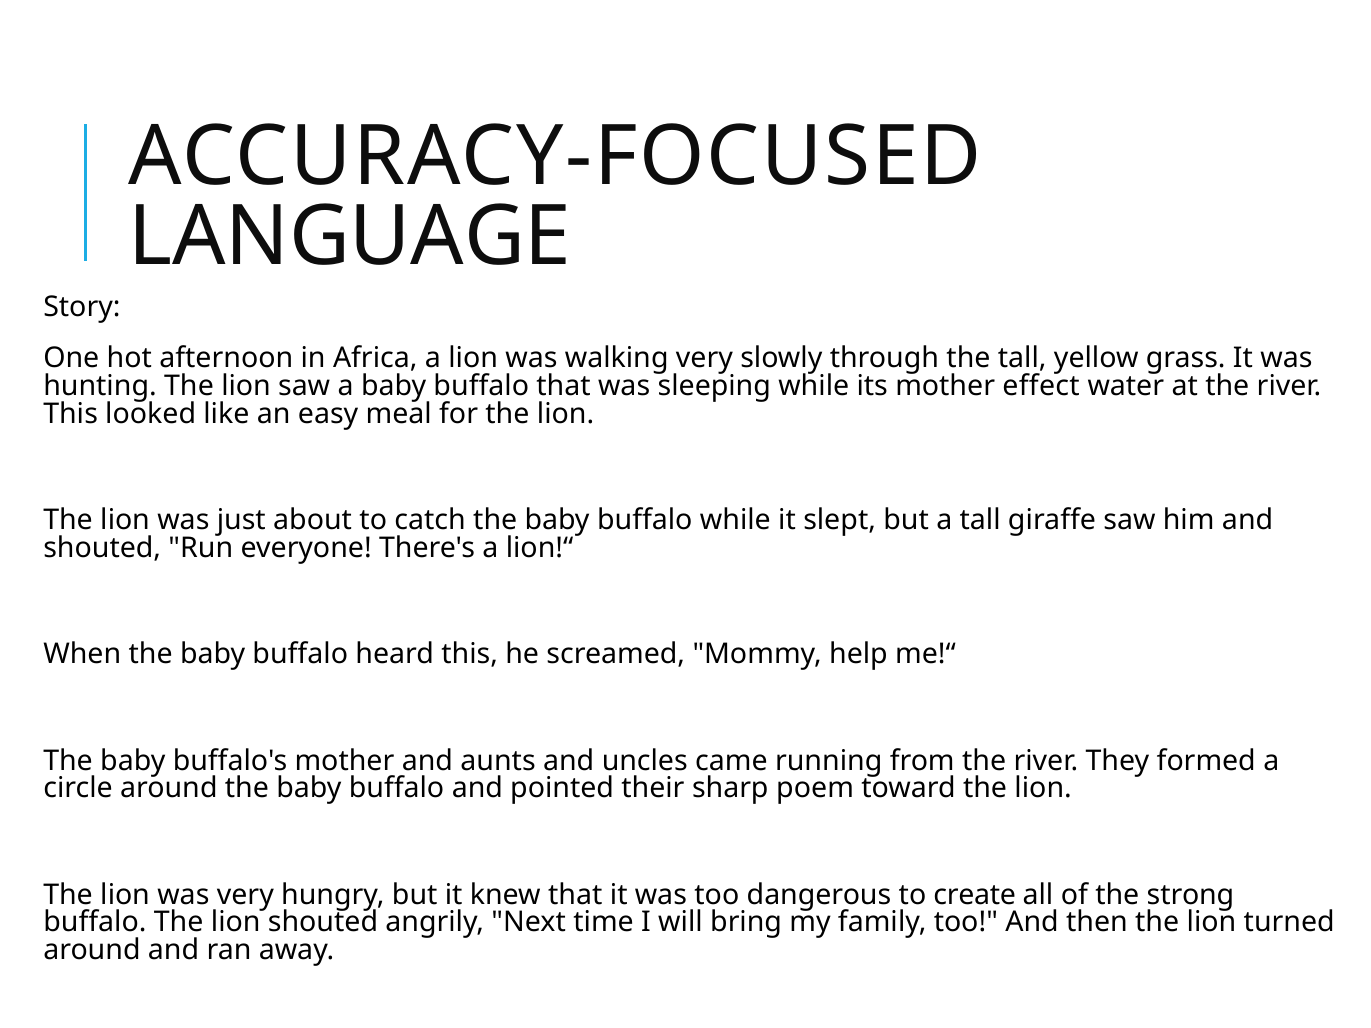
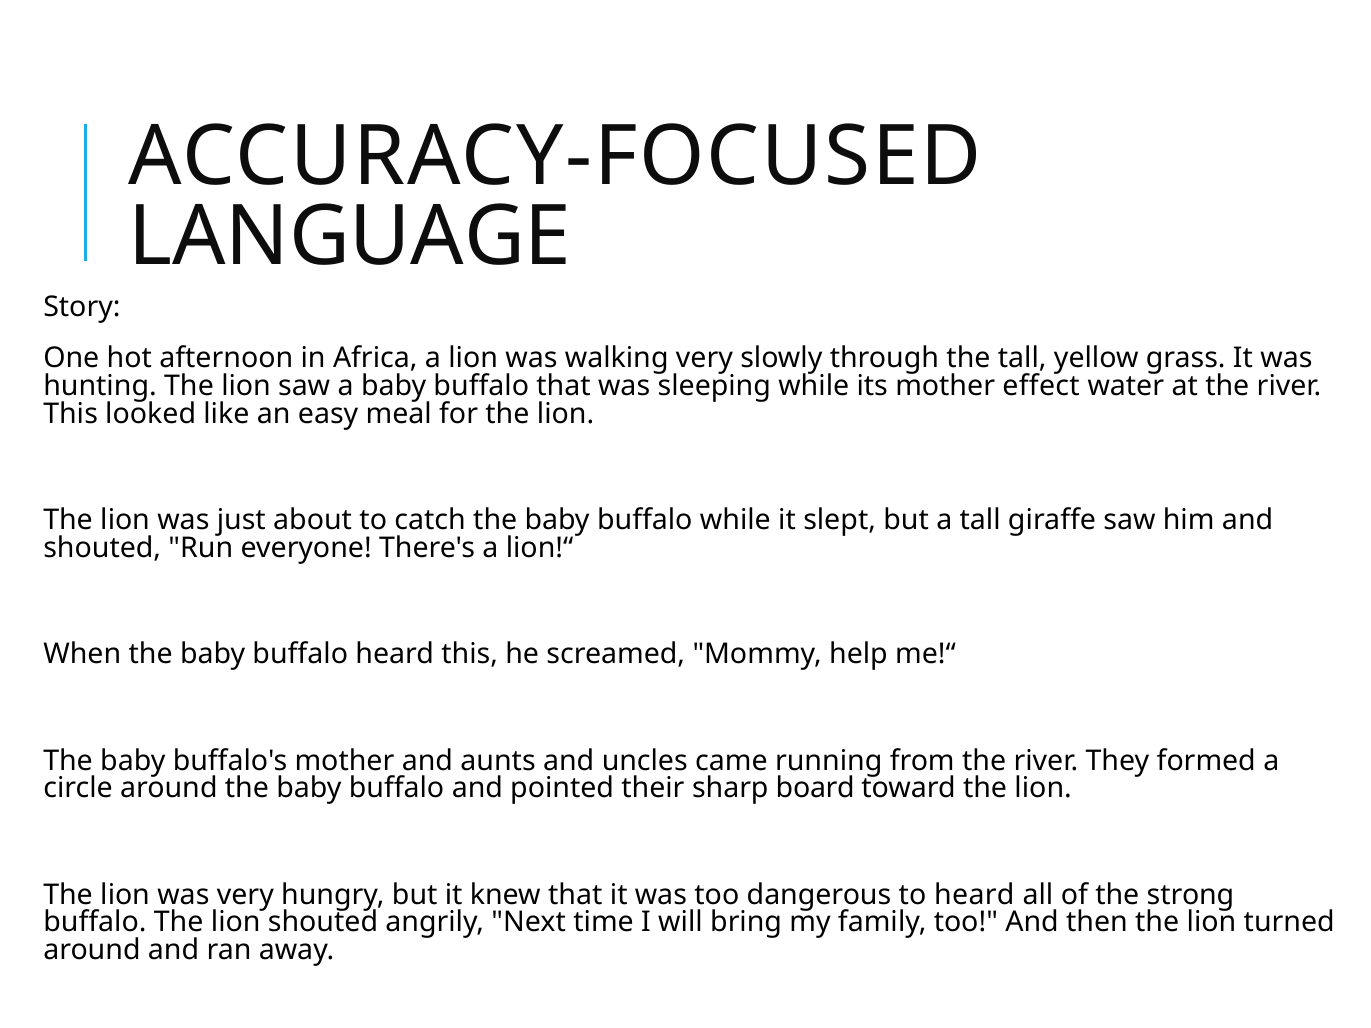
poem: poem -> board (815, 789)
to create: create -> heard (974, 895)
